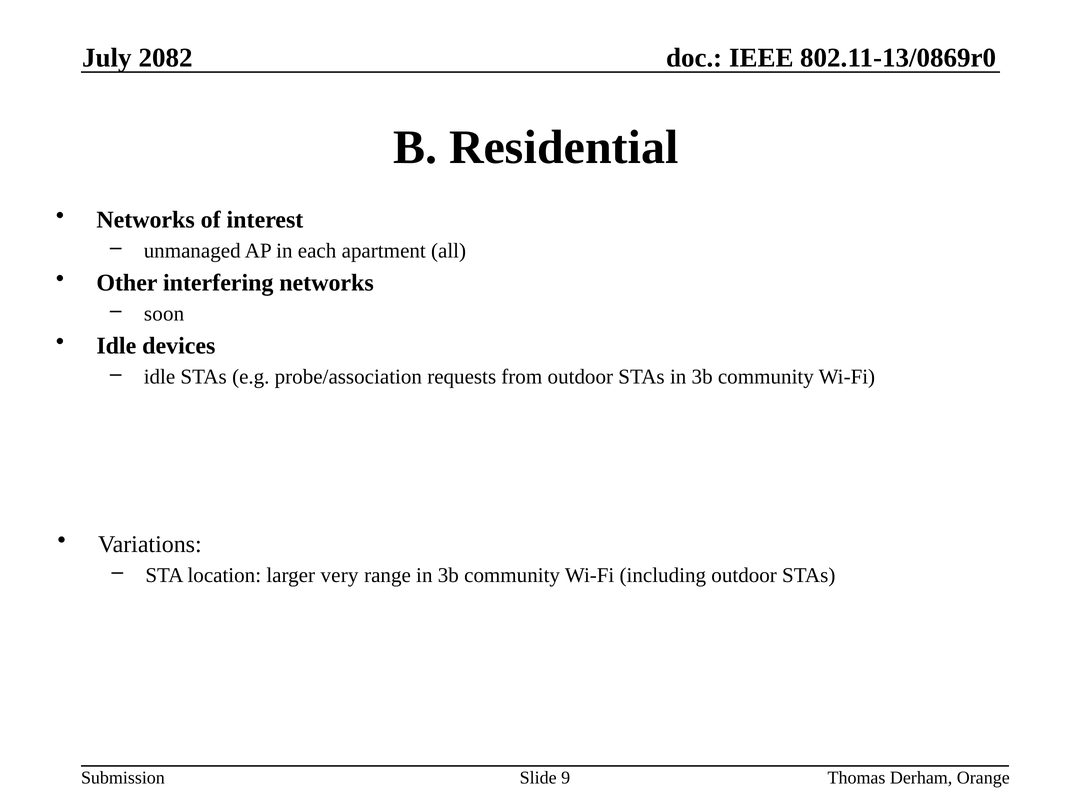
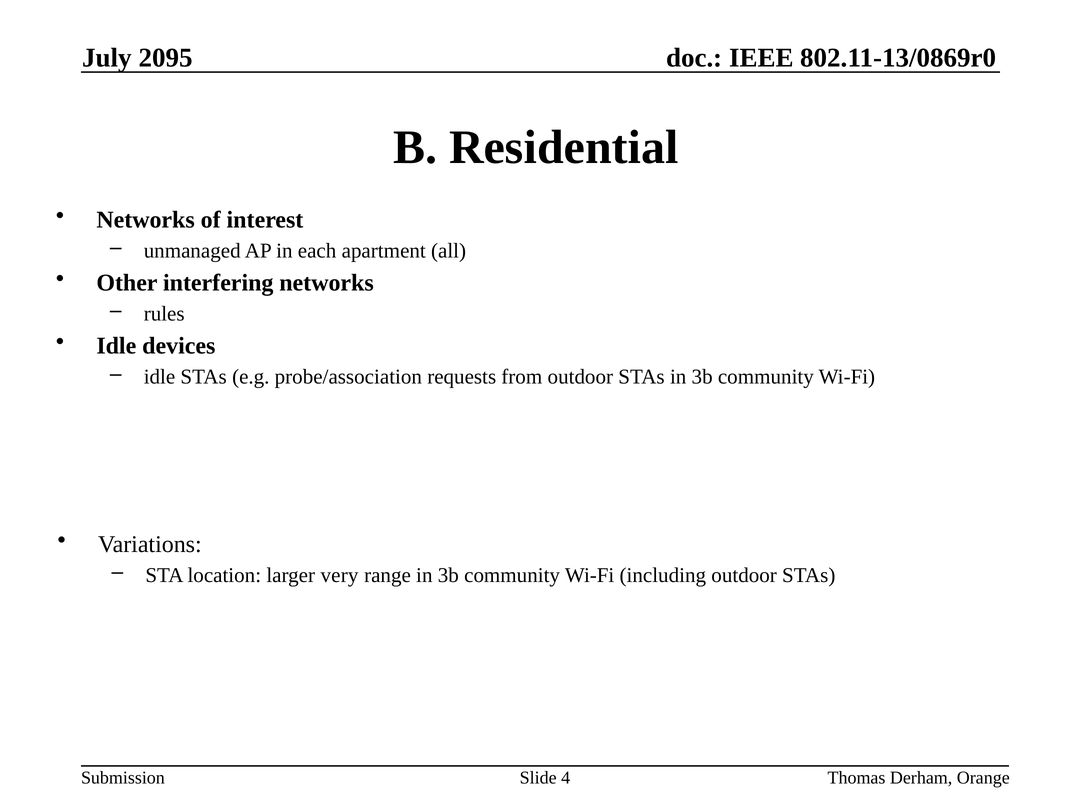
2082: 2082 -> 2095 (166, 58)
soon: soon -> rules (164, 314)
9: 9 -> 4 (566, 778)
